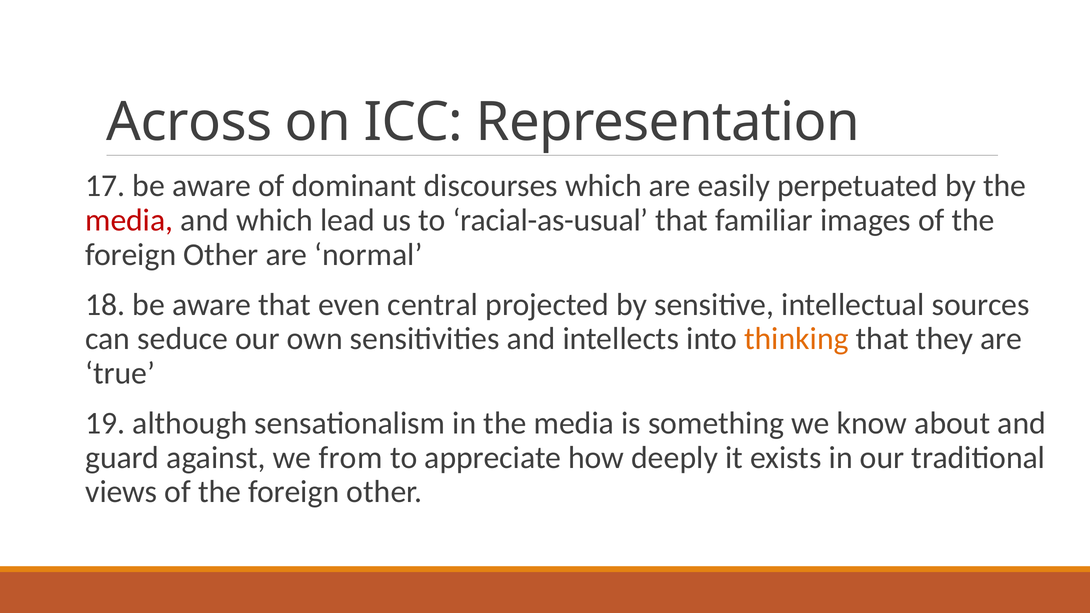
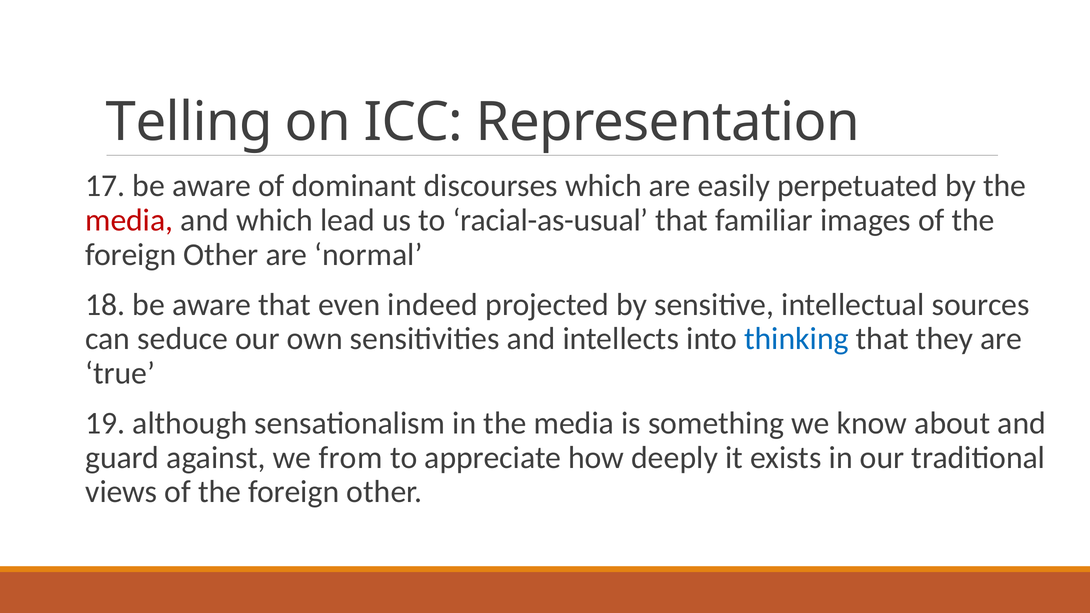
Across: Across -> Telling (189, 122)
central: central -> indeed (433, 305)
thinking colour: orange -> blue (796, 339)
